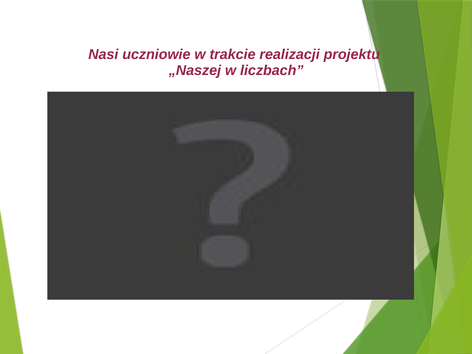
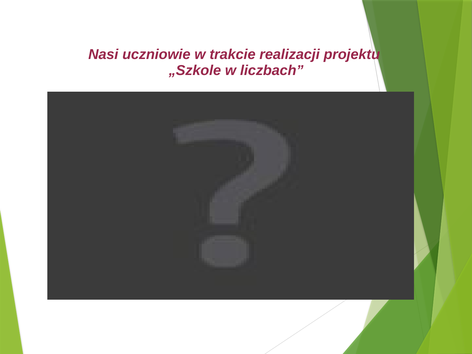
„Naszej: „Naszej -> „Szkole (195, 70)
